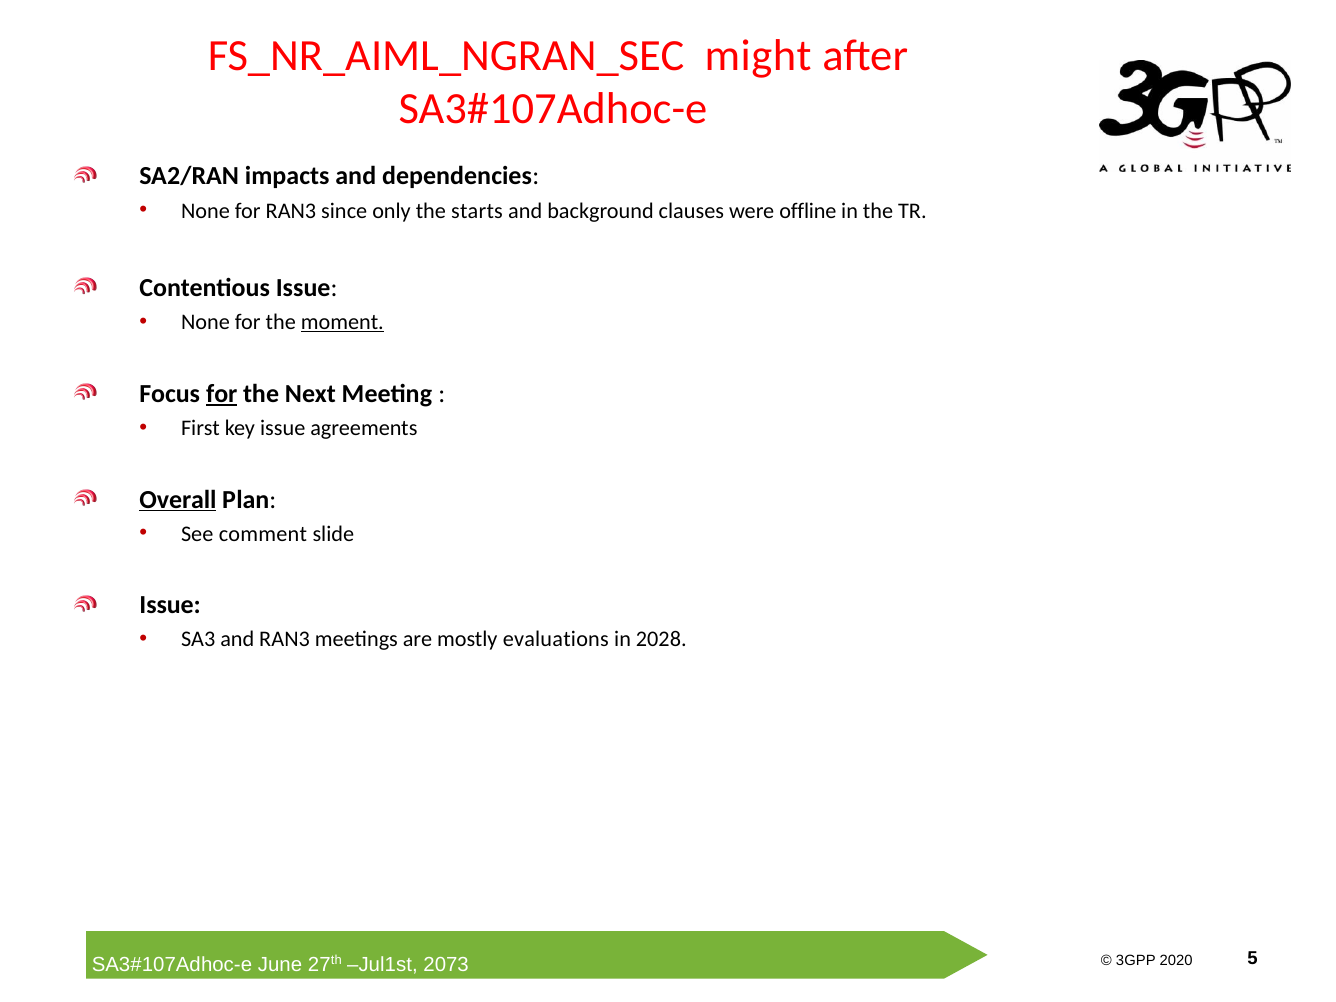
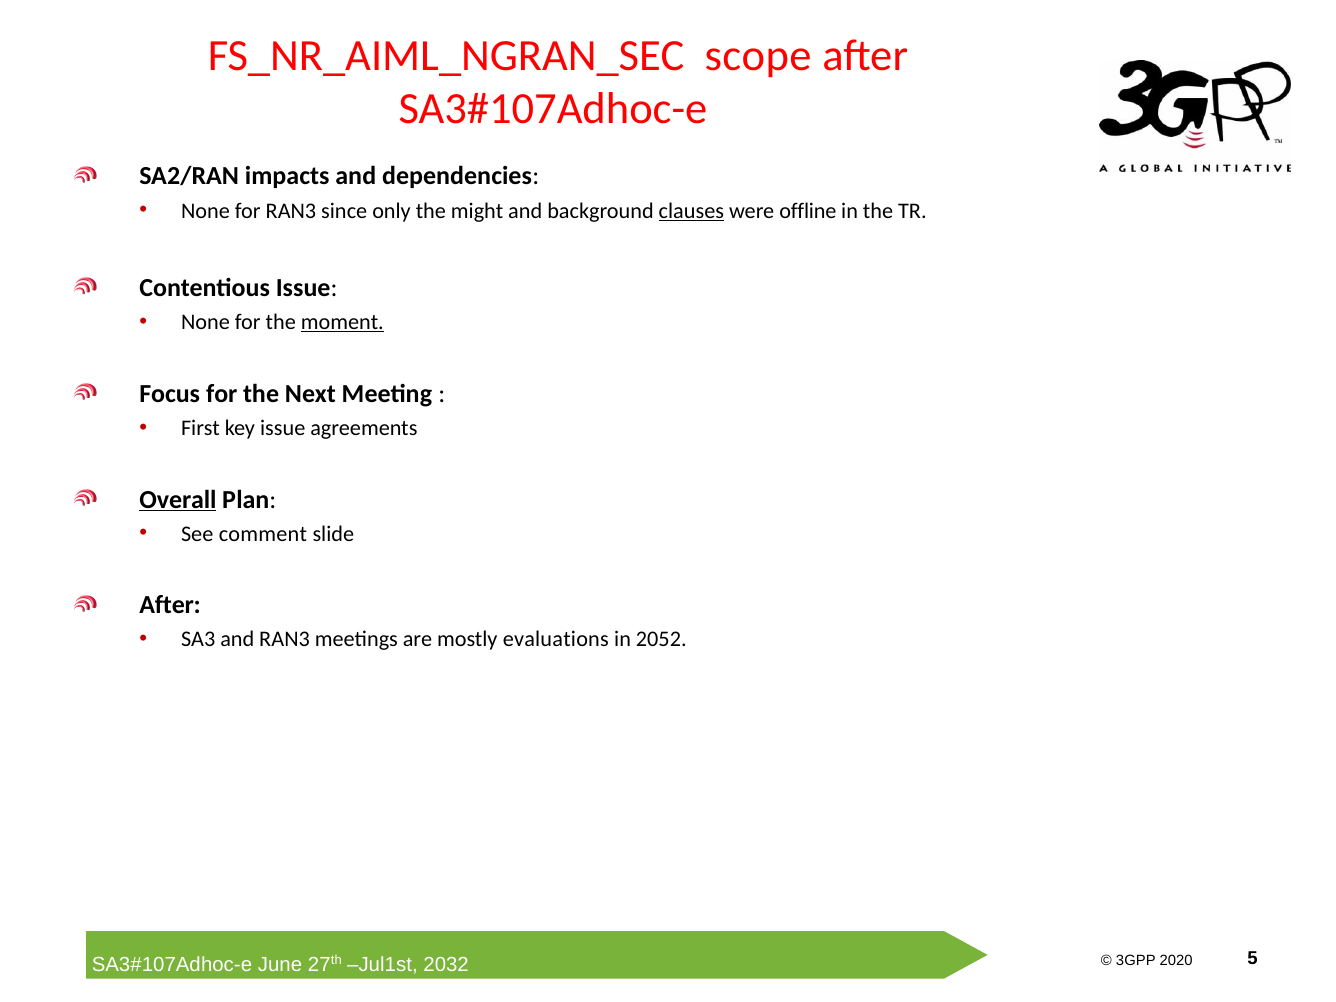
might: might -> scope (758, 56)
starts: starts -> might (477, 211)
clauses underline: none -> present (691, 211)
for underline: present -> none (222, 394)
Issue: Issue -> After (170, 605)
2028: 2028 -> 2052 (661, 640)
2073: 2073 -> 2032 (446, 964)
